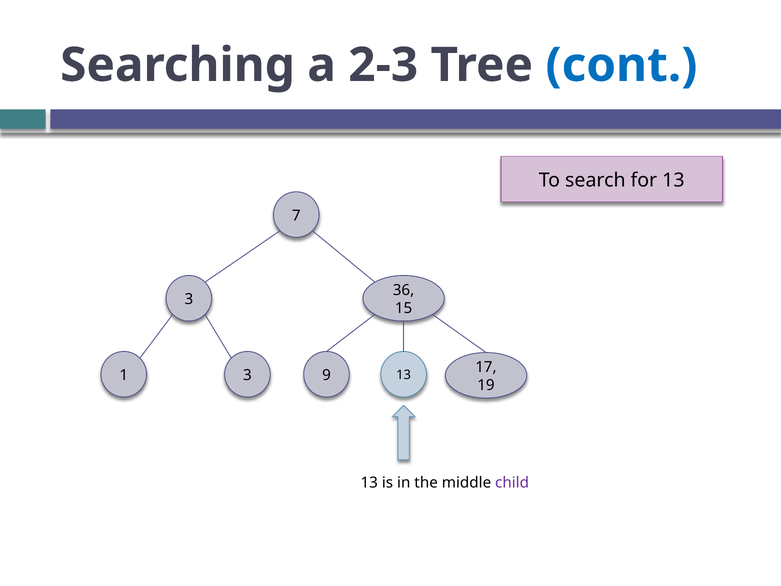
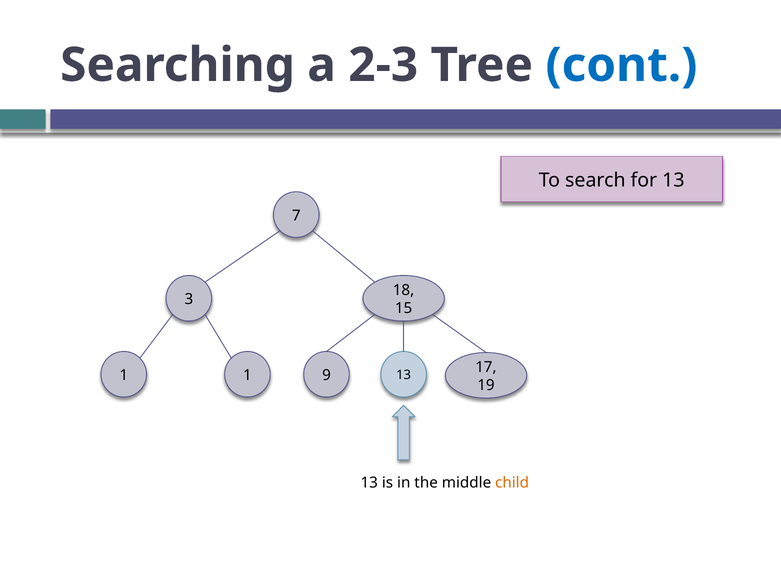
36: 36 -> 18 (404, 290)
1 3: 3 -> 1 (247, 375)
child colour: purple -> orange (512, 483)
